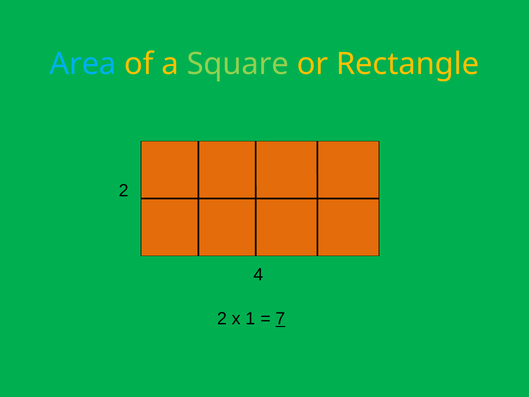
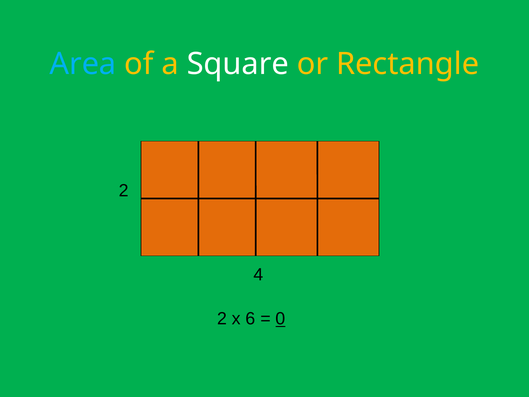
Square colour: light green -> white (238, 64)
1: 1 -> 6 (251, 319)
7: 7 -> 0 (280, 319)
